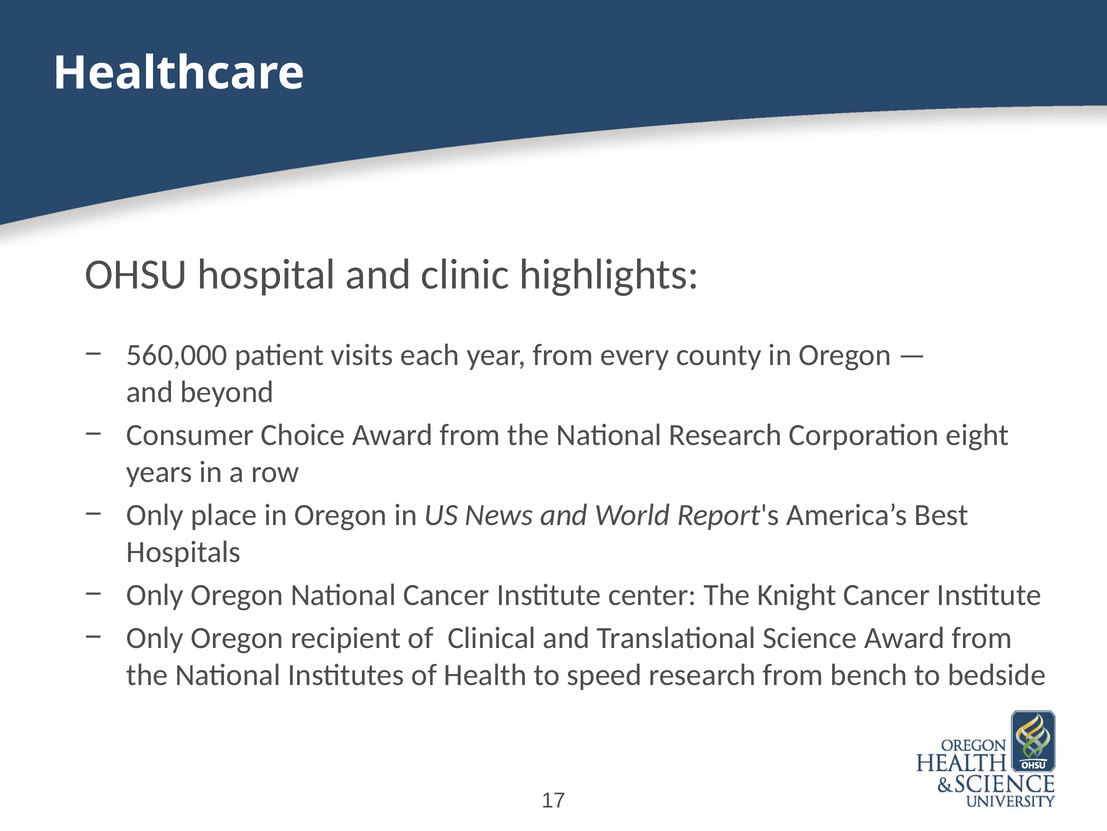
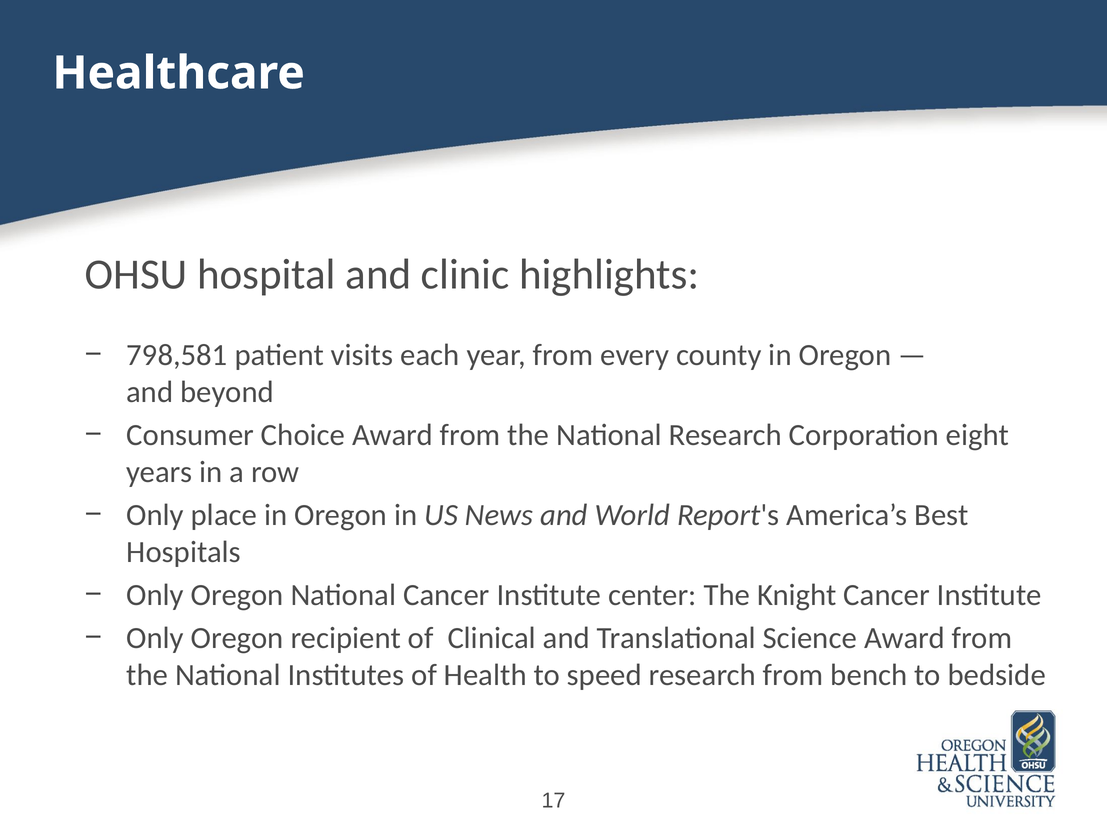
560,000: 560,000 -> 798,581 (177, 355)
